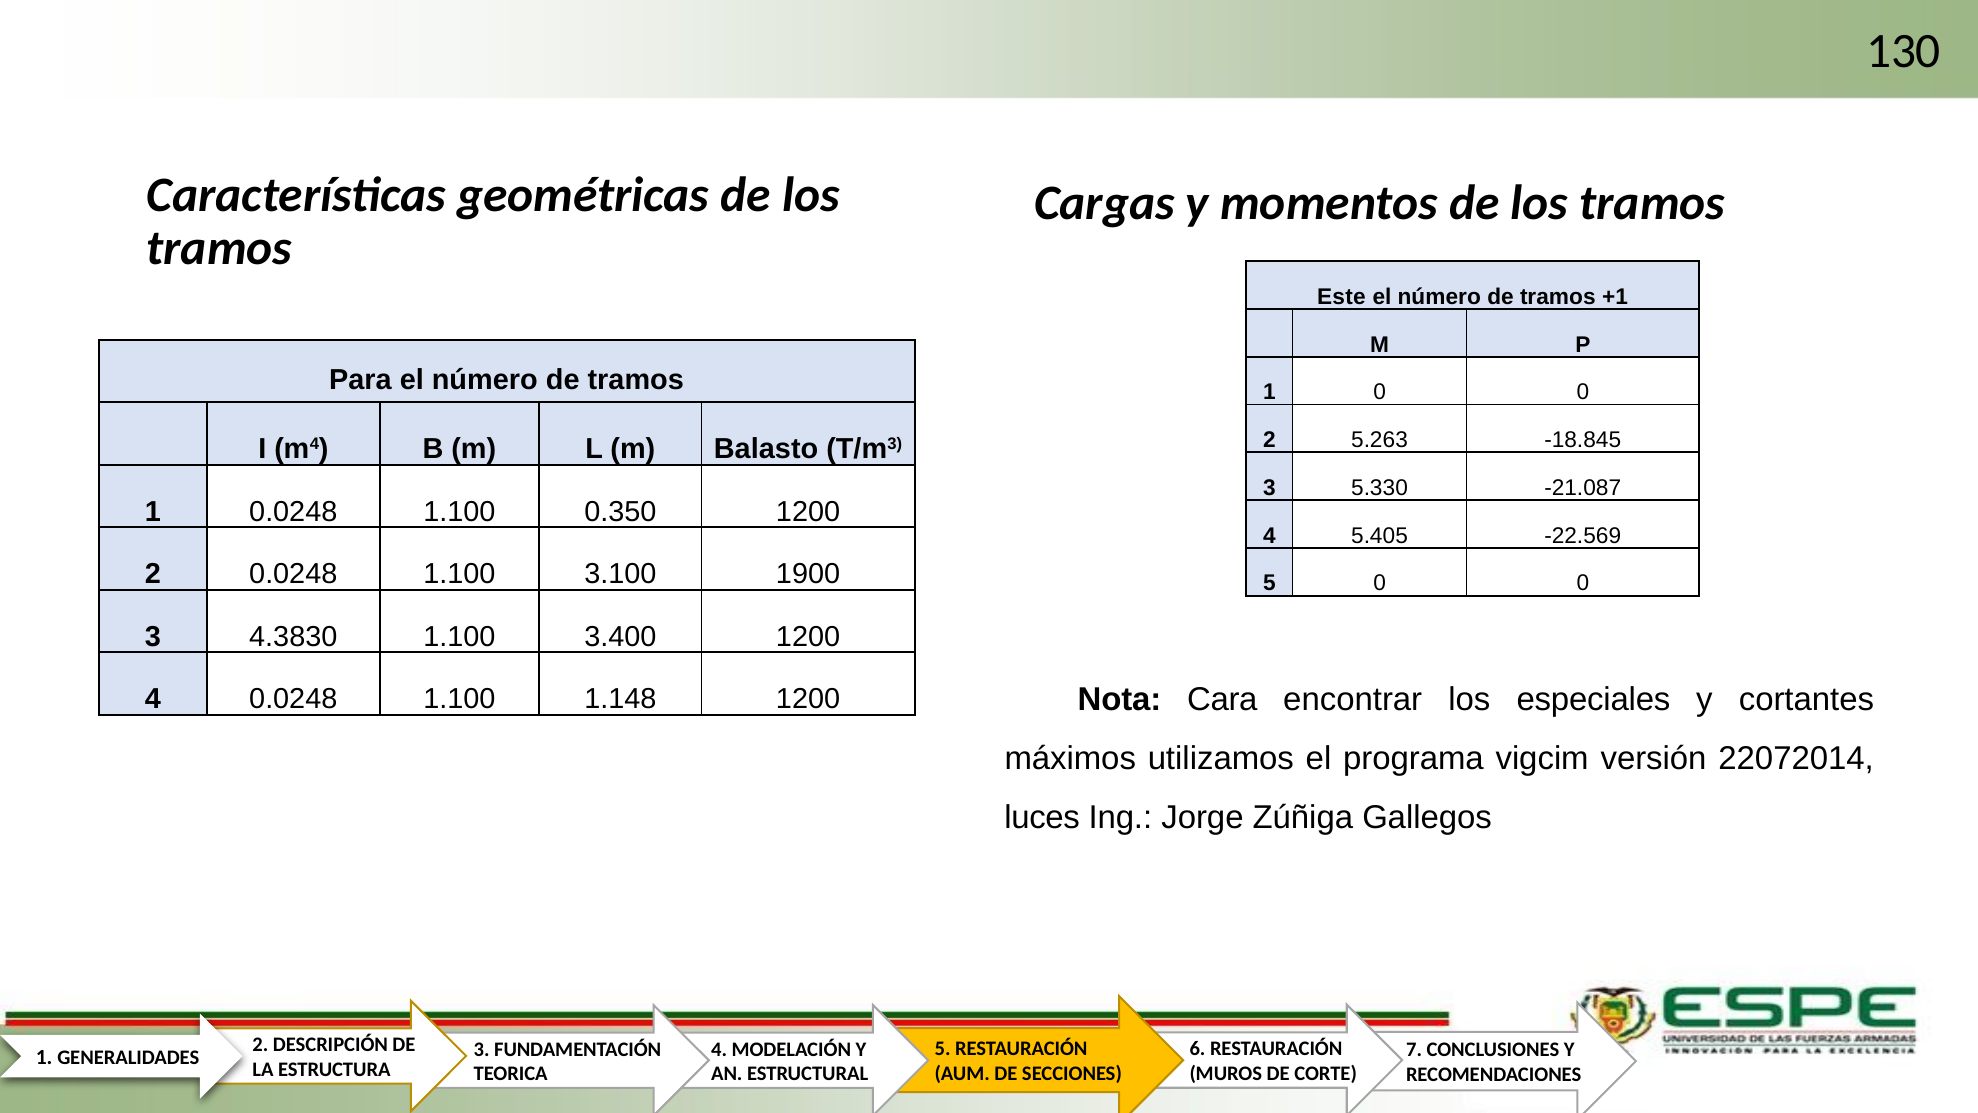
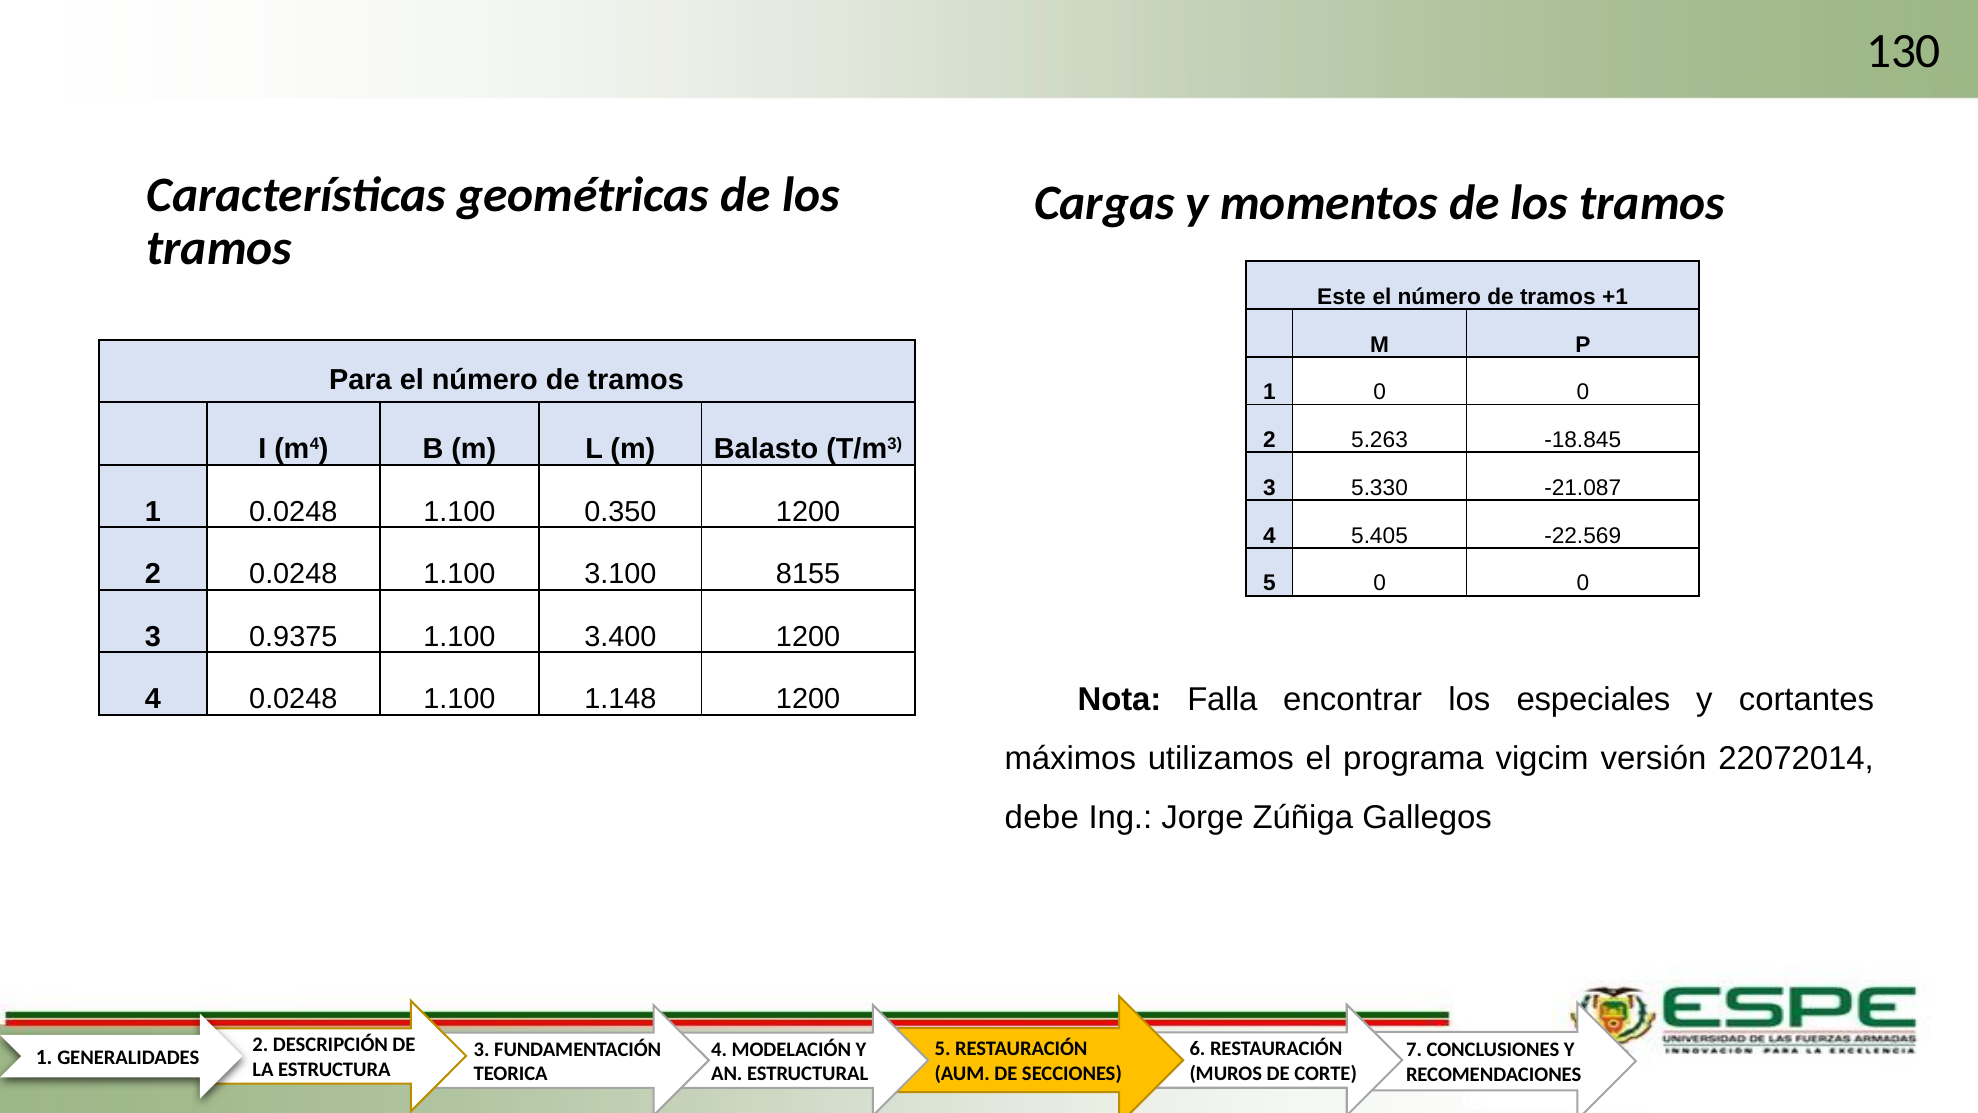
1900: 1900 -> 8155 (808, 574)
4.3830: 4.3830 -> 0.9375 (293, 636)
Cara: Cara -> Falla (1222, 699)
luces: luces -> debe (1042, 818)
